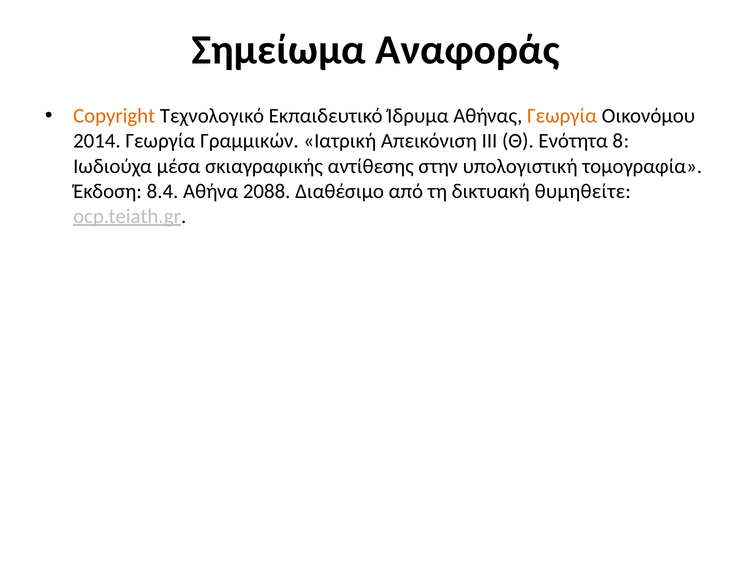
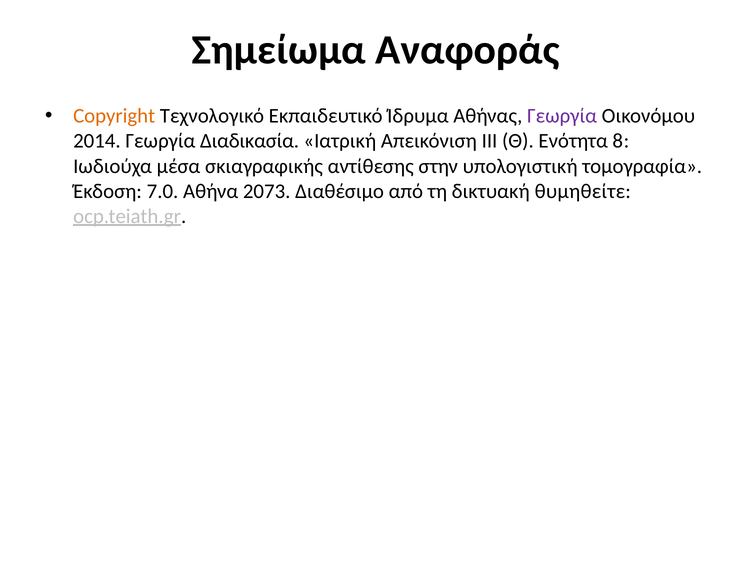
Γεωργία colour: orange -> purple (562, 116)
Γραμμικών: Γραμμικών -> Διαδικασία (250, 141)
8.4: 8.4 -> 7.0 (163, 191)
2088: 2088 -> 2073 (267, 191)
